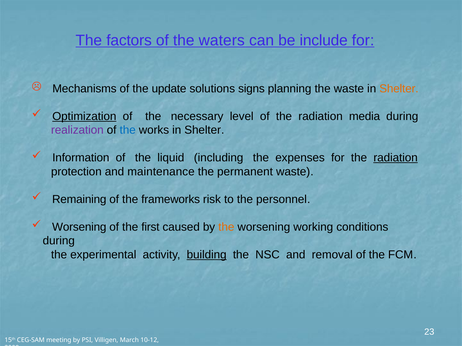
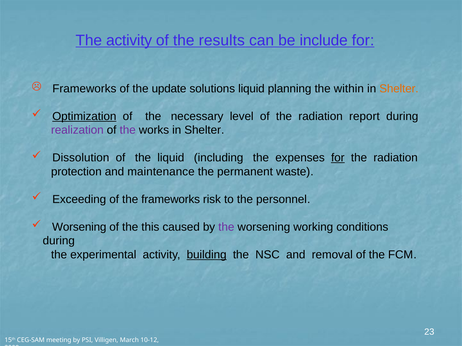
The factors: factors -> activity (129, 40)
waters: waters -> results (222, 40)
Mechanisms: Mechanisms -> Frameworks (84, 89)
solutions signs: signs -> liquid (251, 89)
the waste: waste -> within (349, 89)
media: media -> report (364, 116)
the colour: blue -> purple (128, 130)
Information: Information -> Dissolution (81, 158)
for underline: none -> present (338, 158)
radiation underline: present -> none (396, 158)
Remaining: Remaining -> Exceeding (79, 200)
first: first -> this (150, 227)
the colour: orange -> purple (226, 227)
